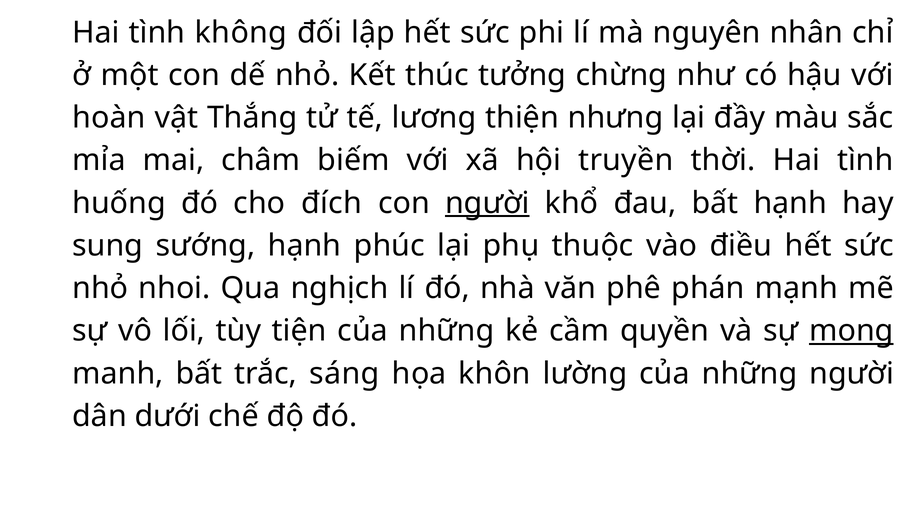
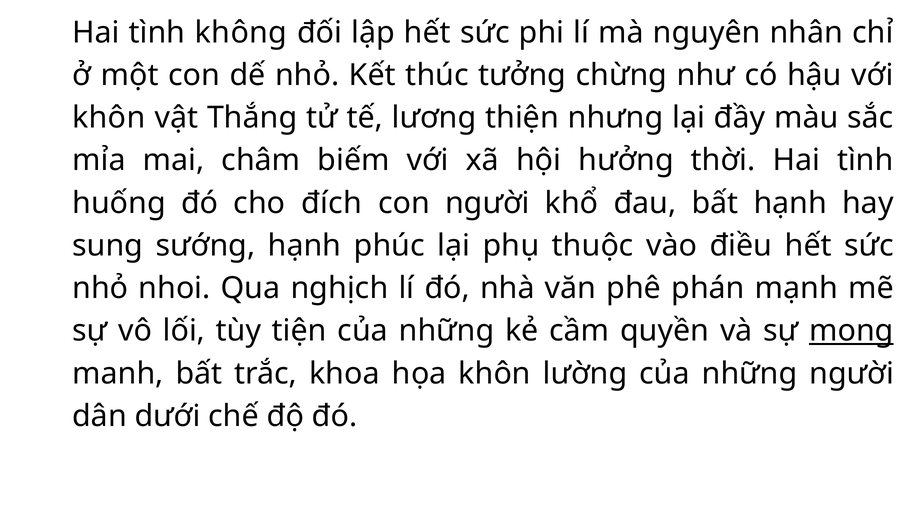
hoàn: hoàn -> khôn (109, 118)
truyền: truyền -> hưởng (626, 160)
người underline: present -> none (487, 203)
sáng: sáng -> khoa (344, 373)
